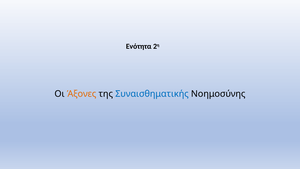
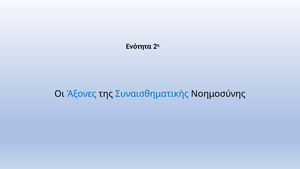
Άξονες colour: orange -> blue (82, 94)
